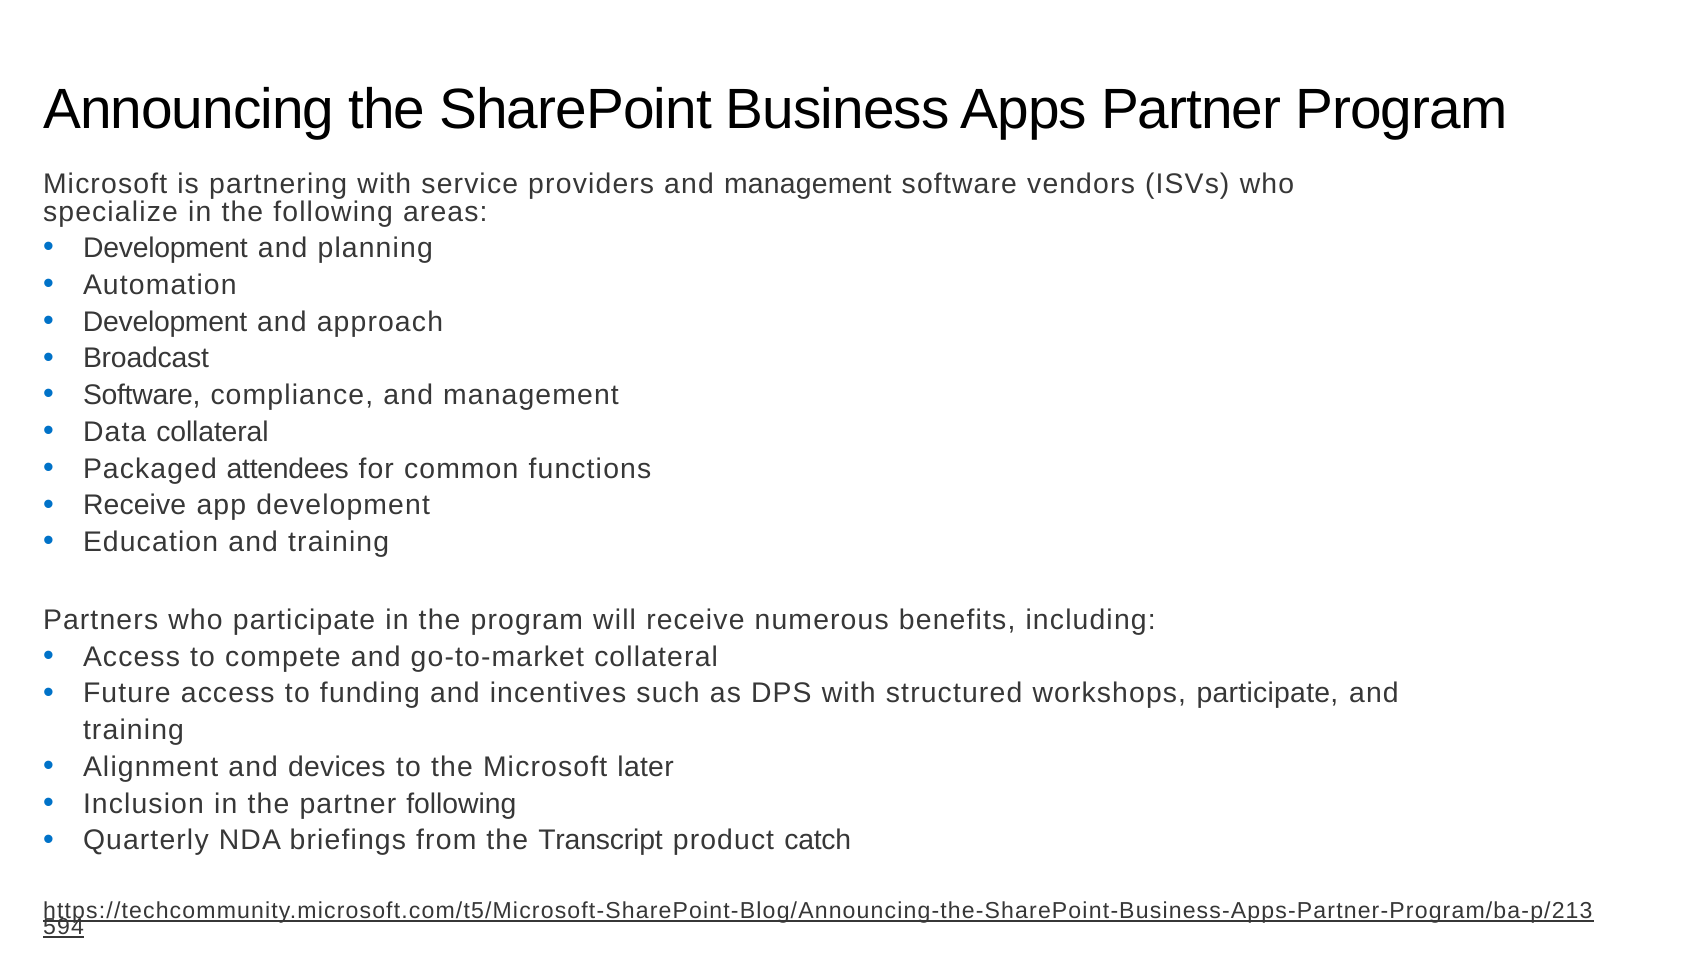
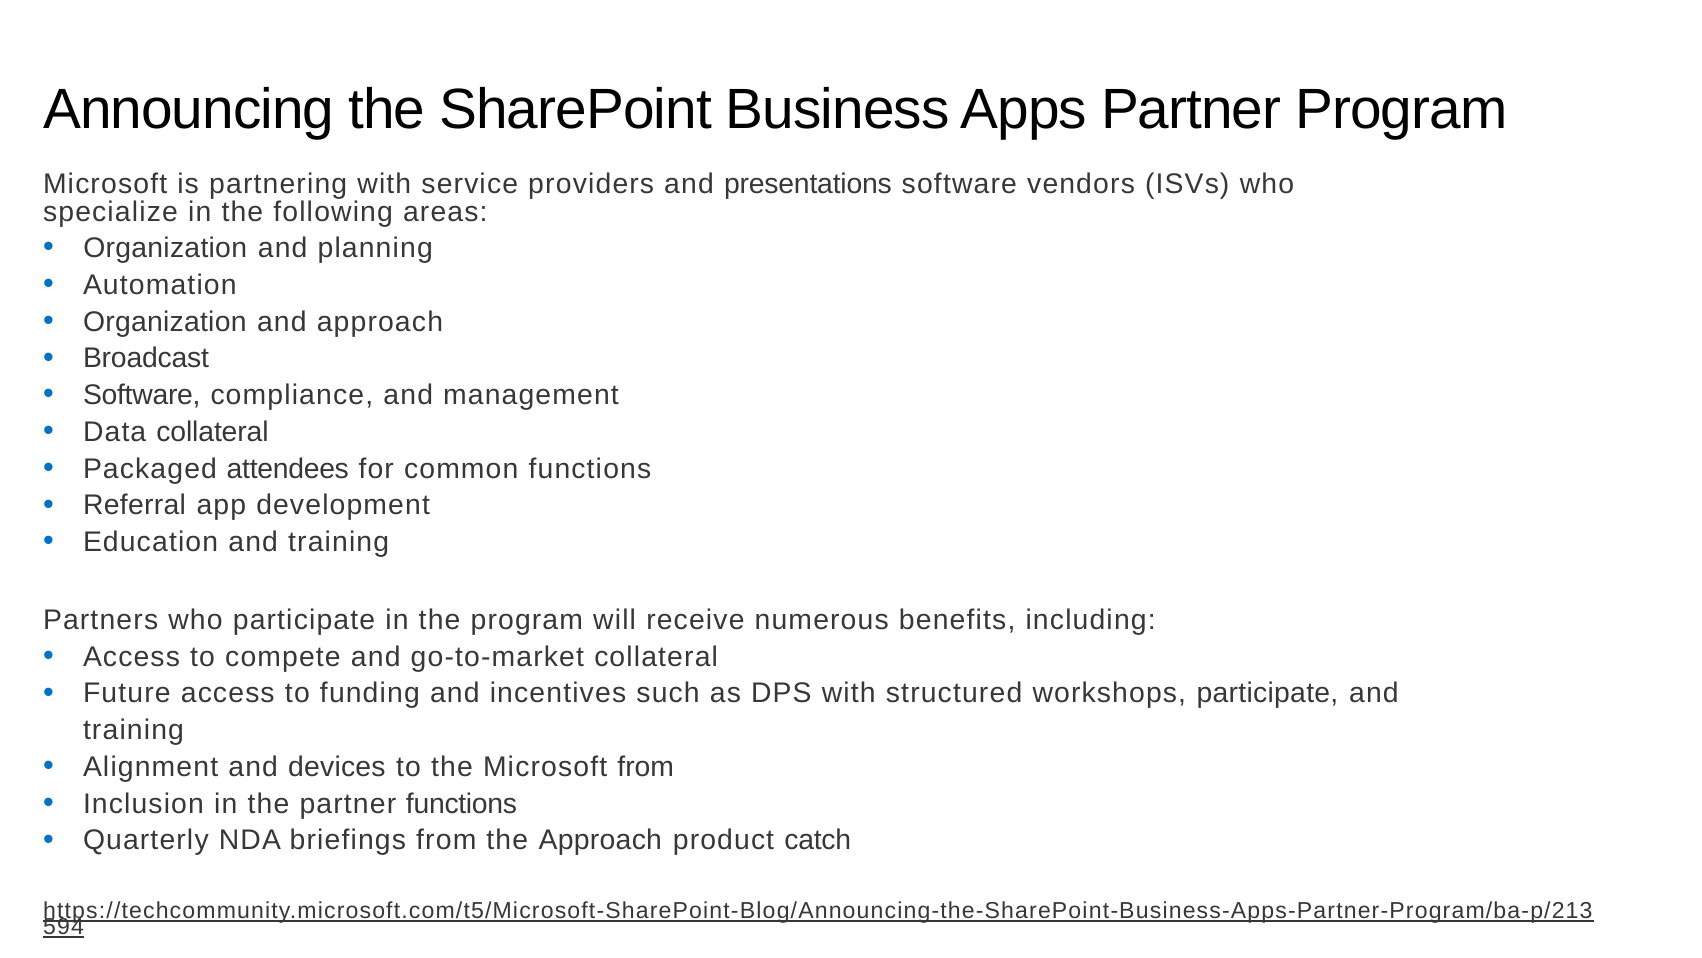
providers and management: management -> presentations (808, 184)
Development: Development -> Organization (165, 248)
Development: Development -> Organization (165, 322)
Receive: Receive -> Referral (135, 505)
Microsoft later: later -> from (646, 767)
partner following: following -> functions (462, 803)
the Transcript: Transcript -> Approach (600, 840)
